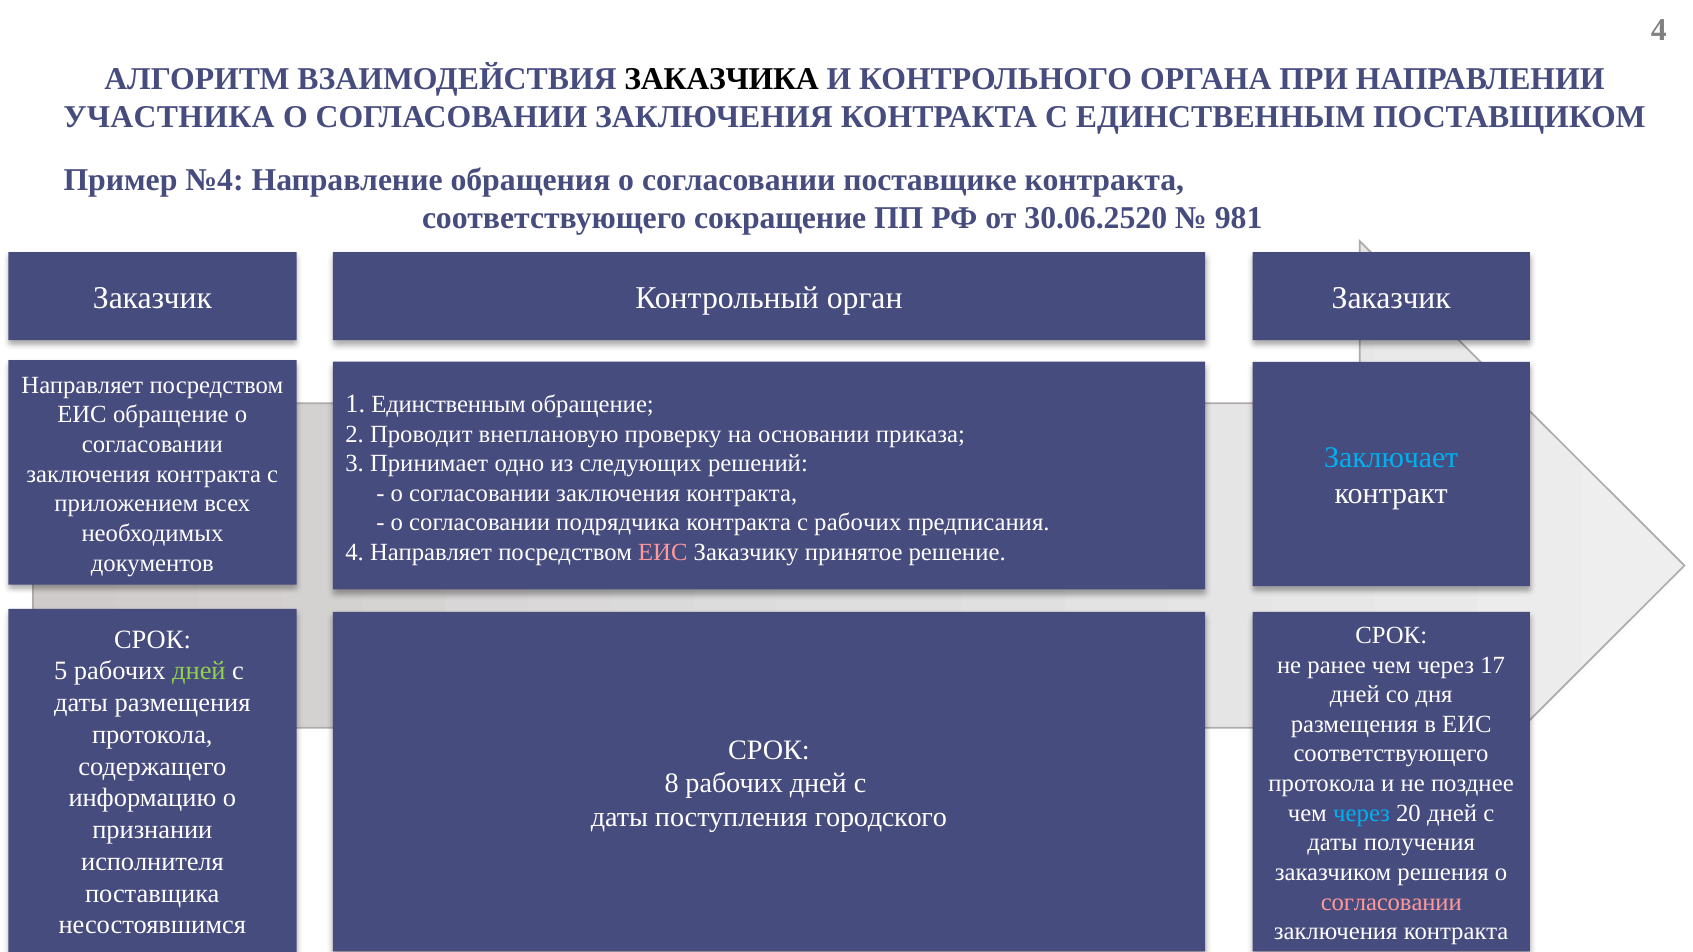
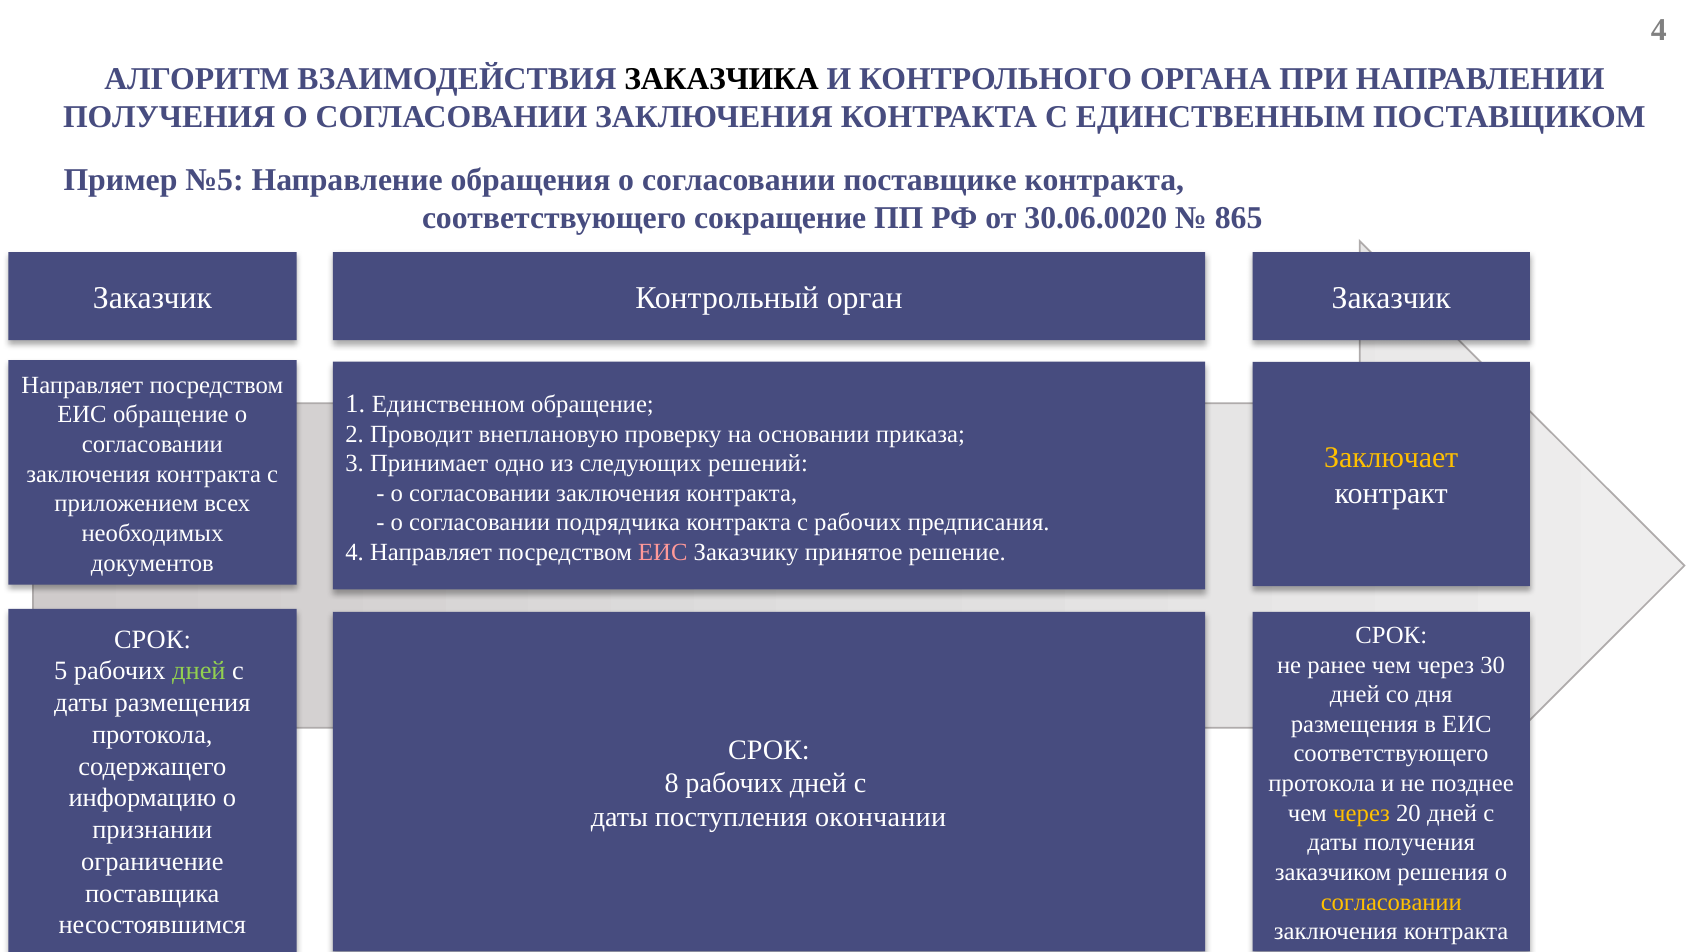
УЧАСТНИКА: УЧАСТНИКА -> ПОЛУЧЕНИЯ (169, 117)
№4: №4 -> №5 (214, 180)
30.06.2520: 30.06.2520 -> 30.06.0020 (1096, 218)
981: 981 -> 865 (1239, 218)
1 Единственным: Единственным -> Единственном (448, 404)
Заключает colour: light blue -> yellow (1391, 458)
17: 17 -> 30 (1493, 665)
через colour: light blue -> yellow (1362, 813)
городского: городского -> окончании (881, 818)
исполнителя: исполнителя -> ограничение (152, 862)
согласовании colour: pink -> yellow (1391, 902)
